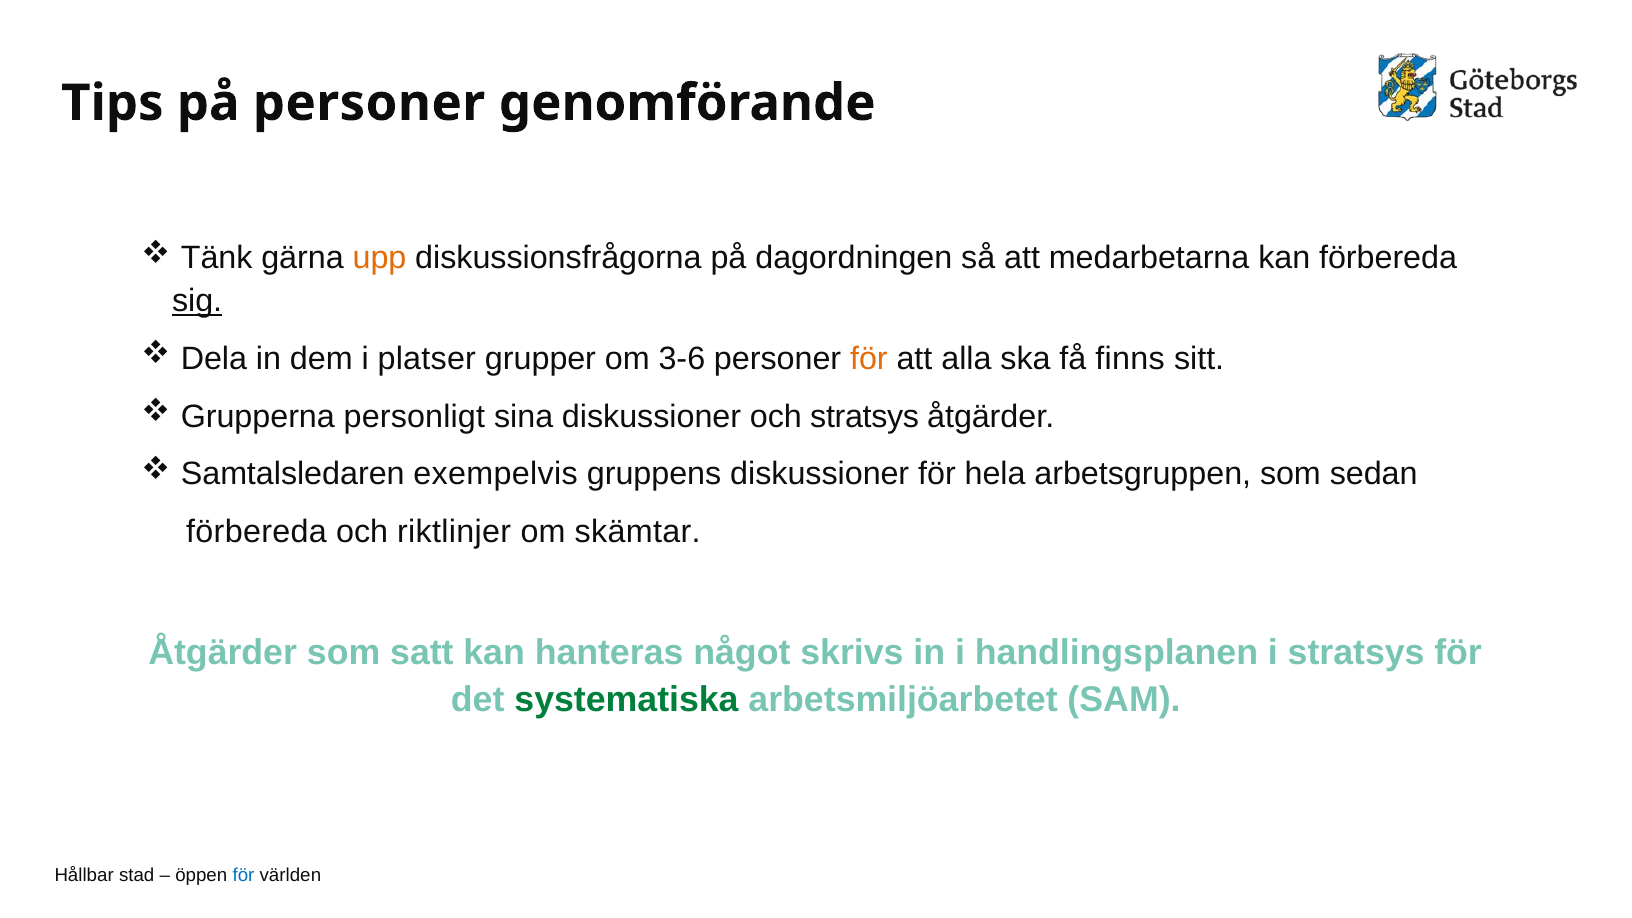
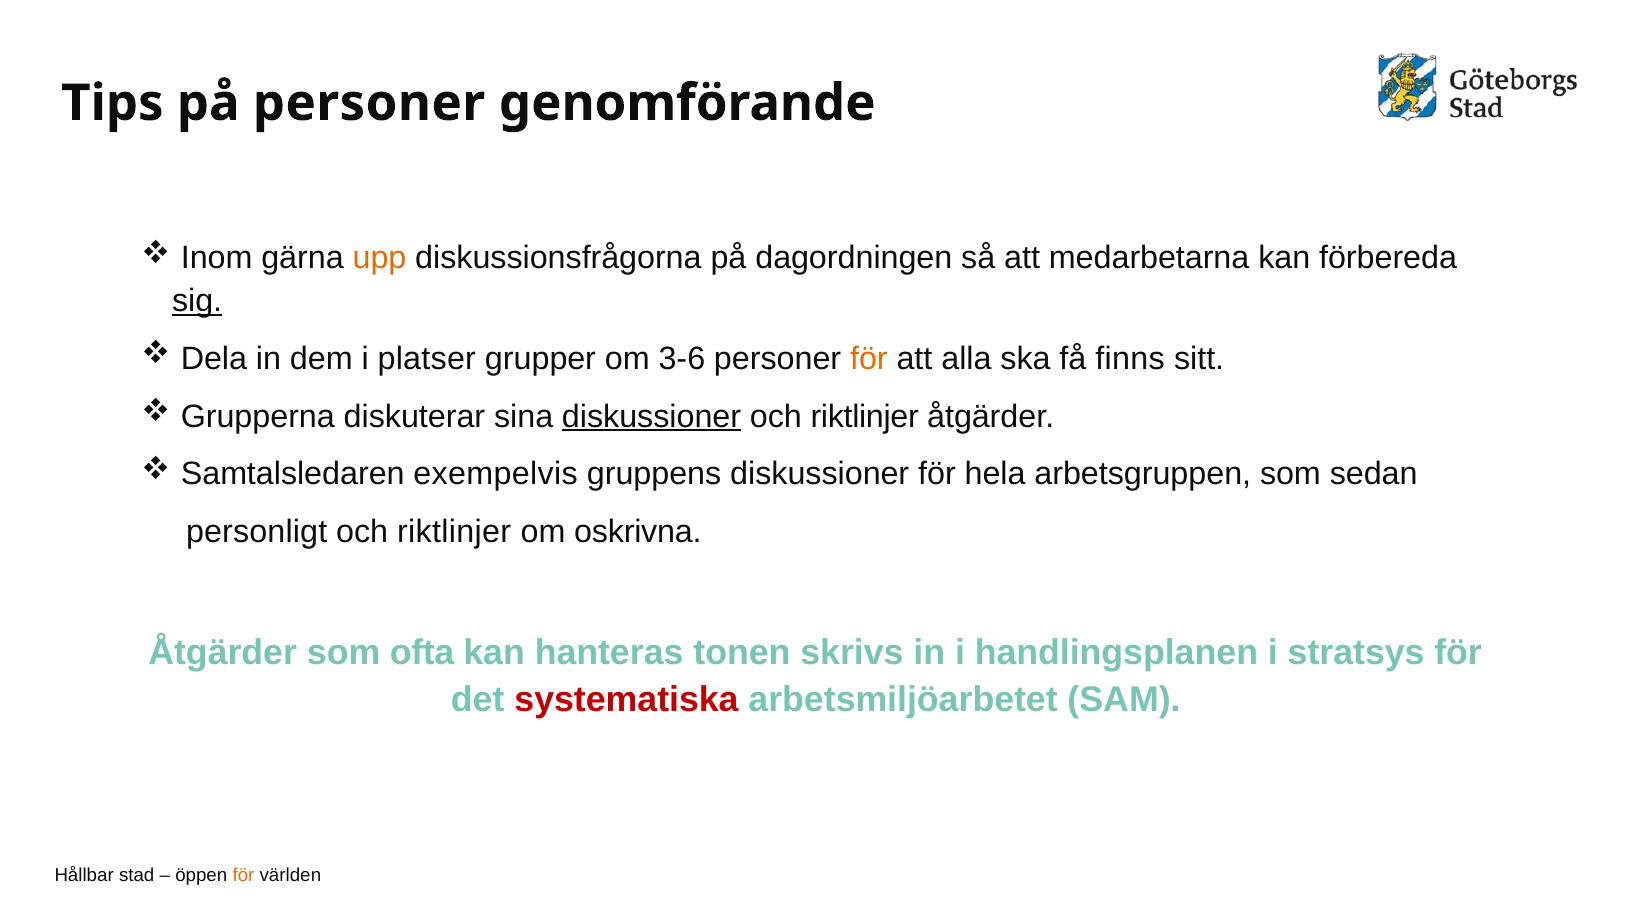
Tänk: Tänk -> Inom (217, 258)
personligt: personligt -> diskuterar (414, 416)
diskussioner underline: none -> present (652, 416)
stratsys: stratsys -> riktlinjer (865, 416)
förbereda: förbereda -> personligt (257, 532)
skämtar: skämtar -> oskrivna (638, 532)
satt: satt -> ofta (422, 653)
något: något -> tonen (742, 653)
systematiska colour: green -> red (627, 700)
för colour: blue -> orange (243, 875)
